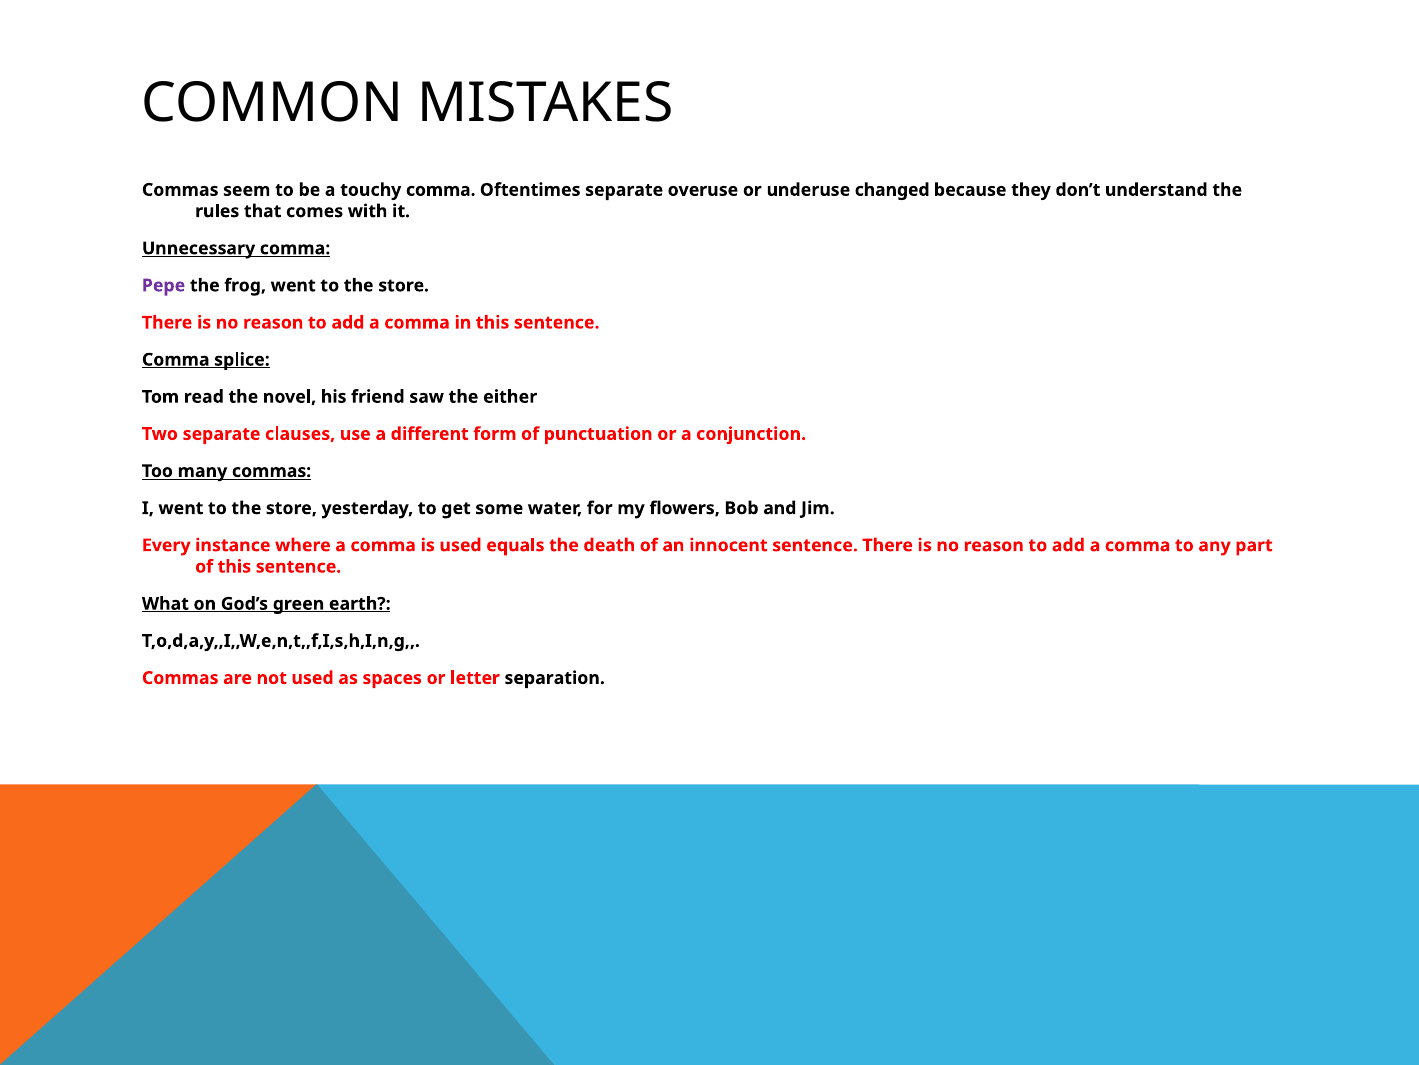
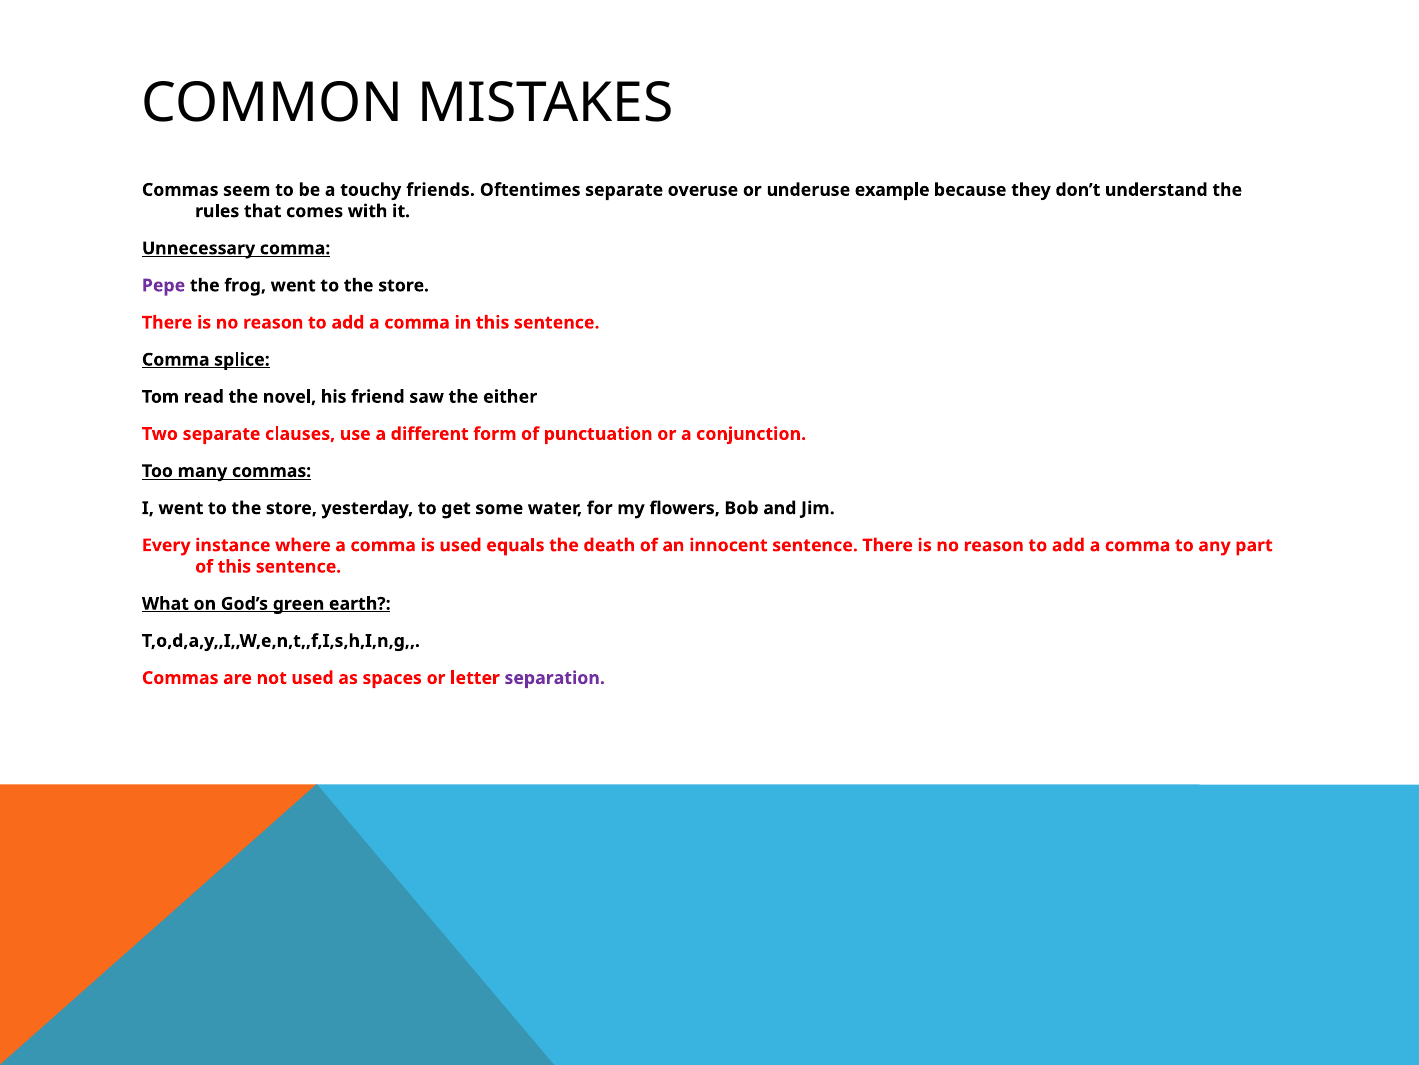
touchy comma: comma -> friends (441, 190)
changed: changed -> example (892, 190)
separation colour: black -> purple (555, 678)
